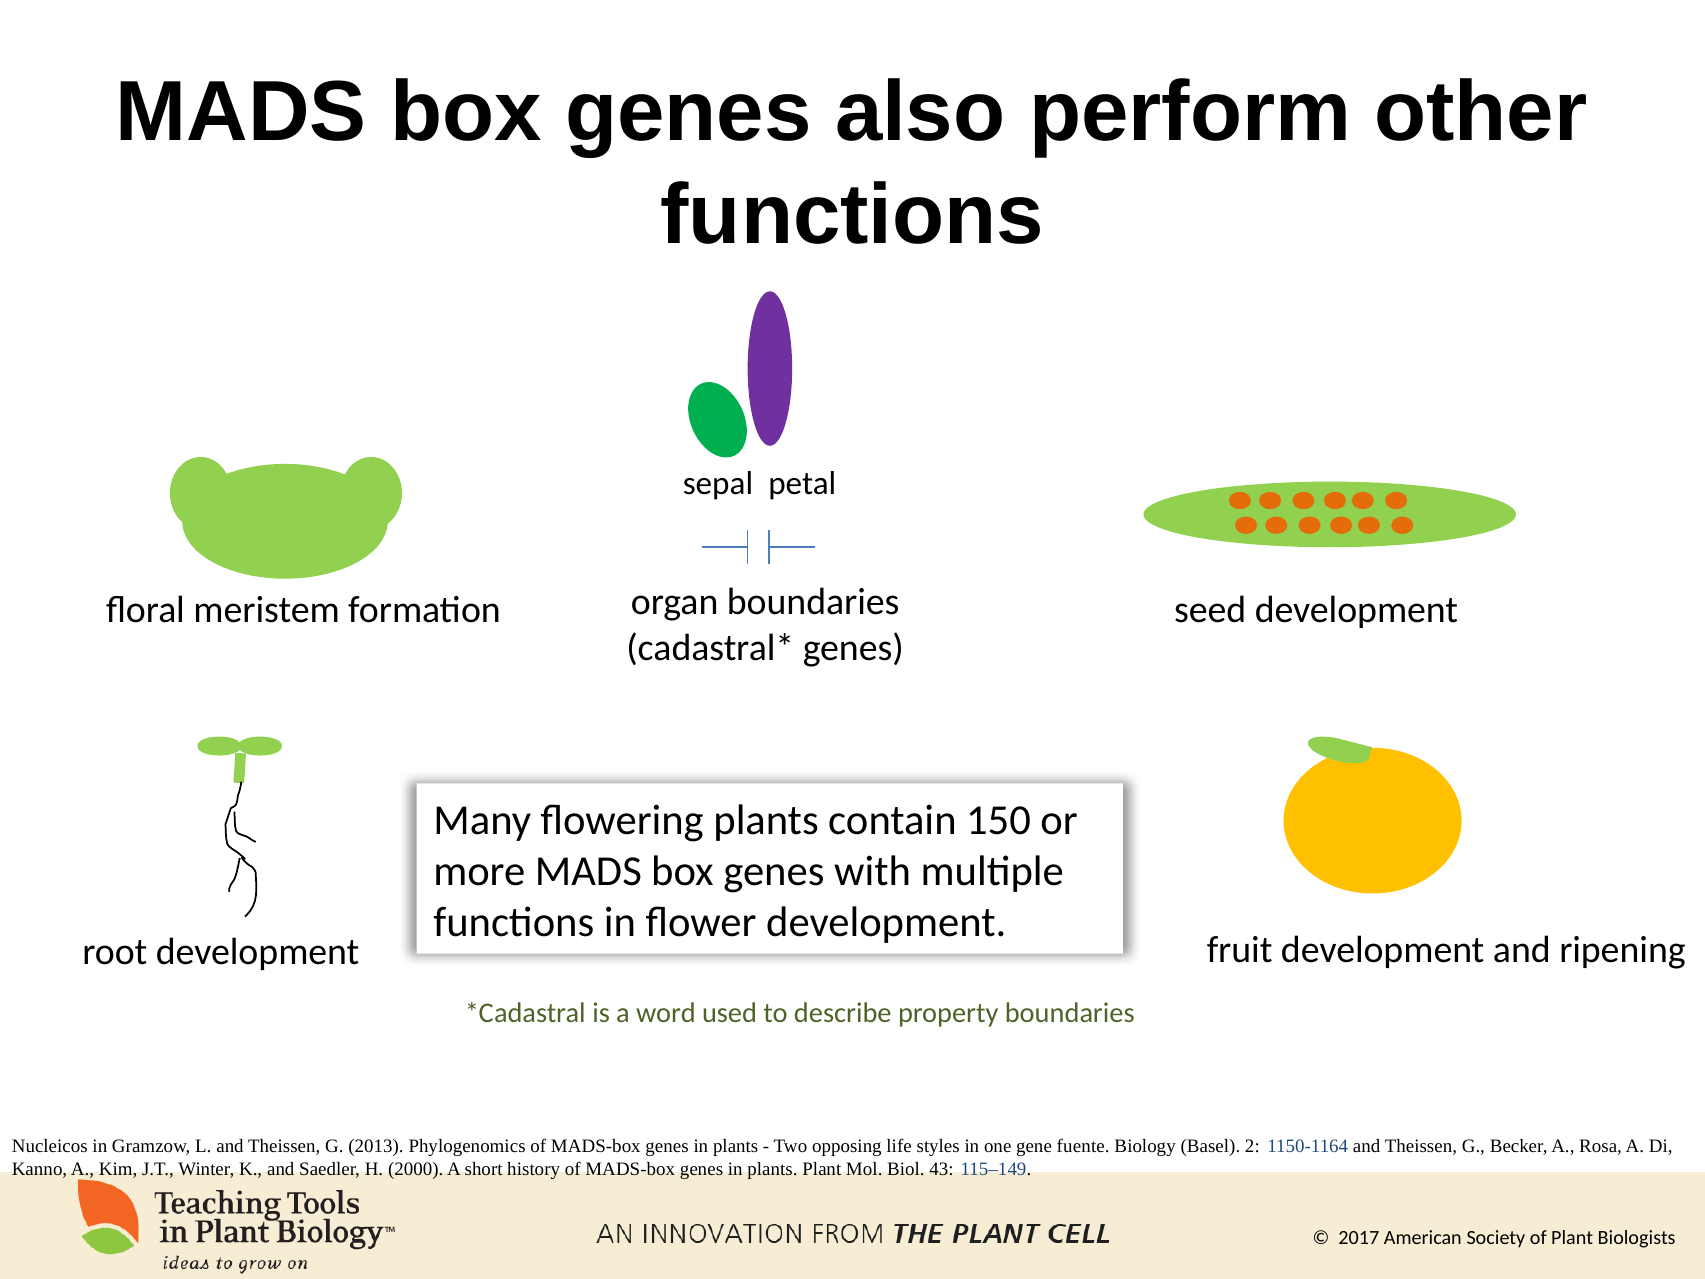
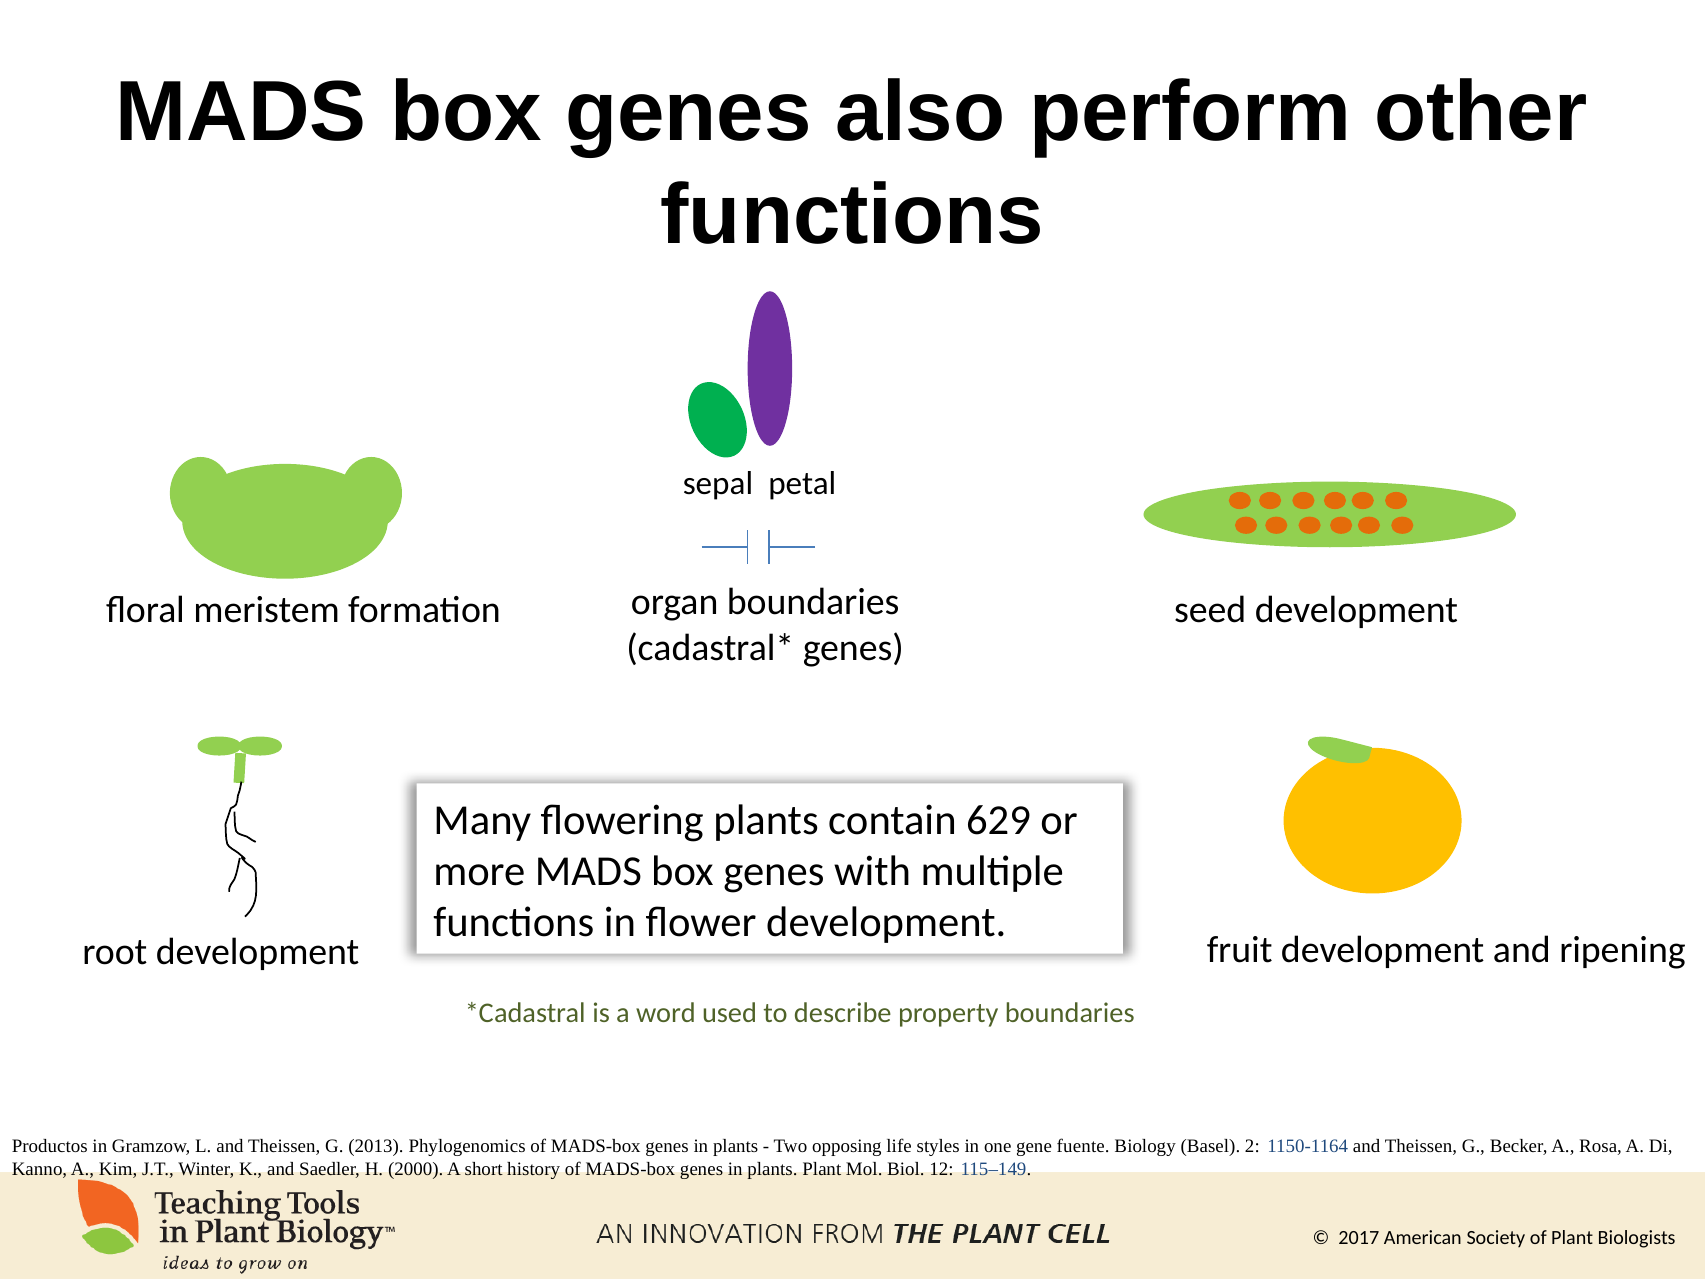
150: 150 -> 629 (999, 820)
Nucleicos: Nucleicos -> Productos (50, 1146)
43: 43 -> 12 (941, 1169)
